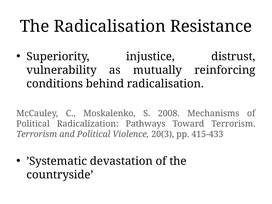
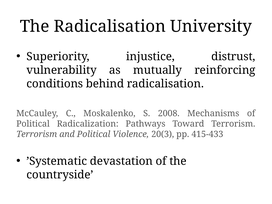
Resistance: Resistance -> University (211, 26)
